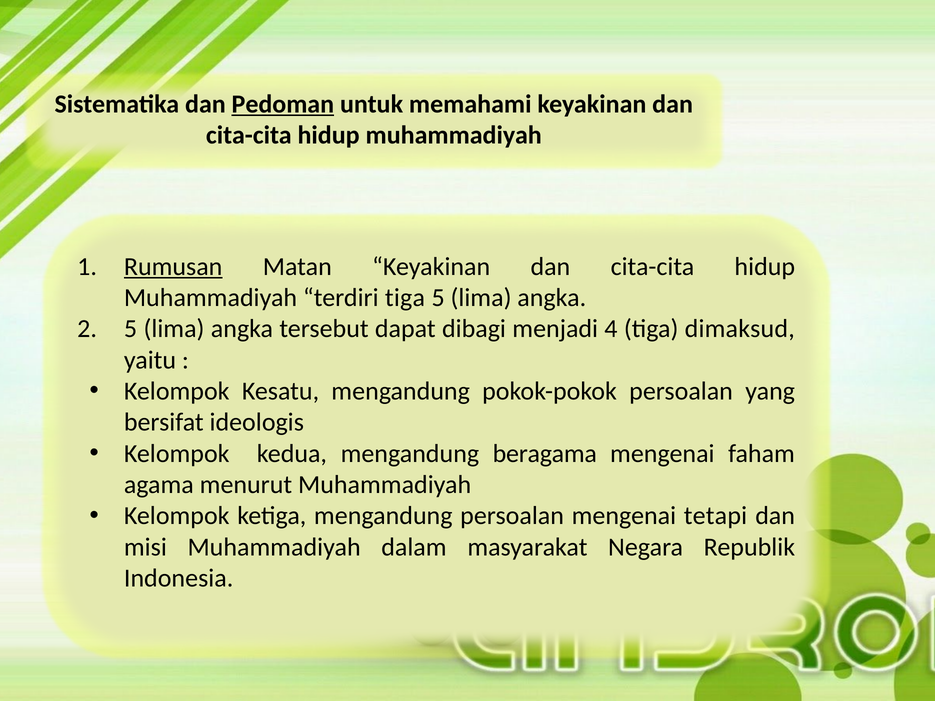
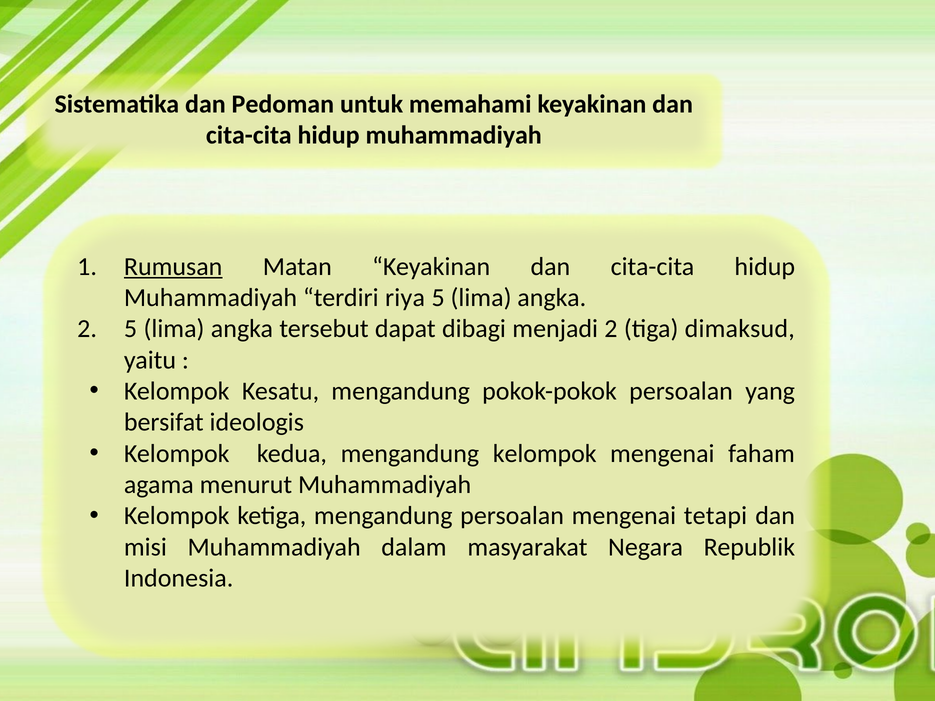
Pedoman underline: present -> none (283, 104)
terdiri tiga: tiga -> riya (405, 298)
menjadi 4: 4 -> 2 (611, 329)
mengandung beragama: beragama -> kelompok (545, 454)
